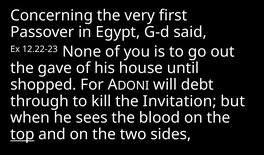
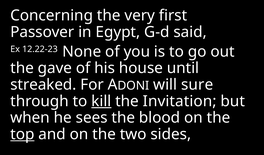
shopped: shopped -> streaked (43, 84)
debt: debt -> sure (197, 84)
kill underline: none -> present (101, 101)
